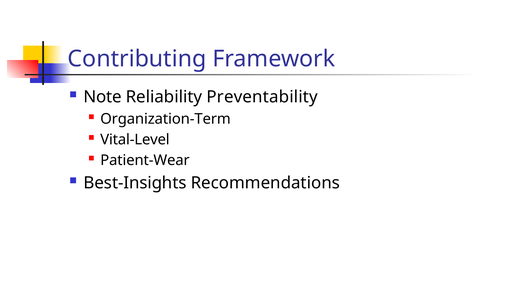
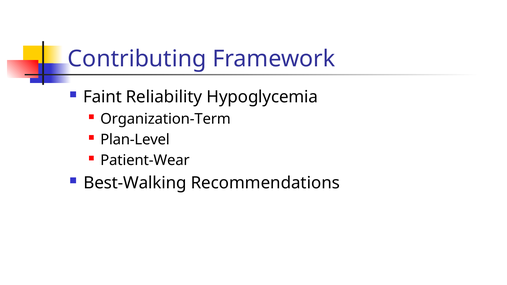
Note: Note -> Faint (103, 97)
Preventability: Preventability -> Hypoglycemia (262, 97)
Vital-Level: Vital-Level -> Plan-Level (135, 140)
Best-Insights: Best-Insights -> Best-Walking (135, 183)
